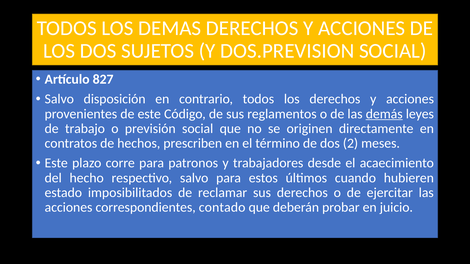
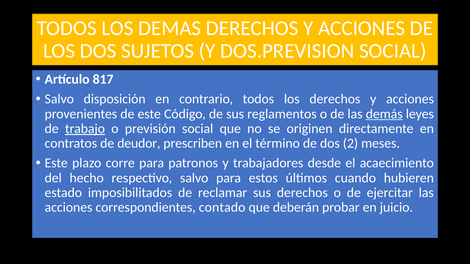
827: 827 -> 817 (103, 79)
trabajo underline: none -> present (85, 129)
hechos: hechos -> deudor (139, 144)
